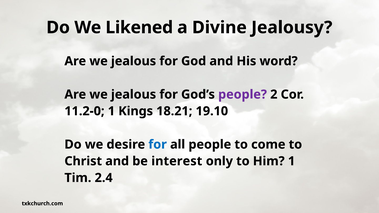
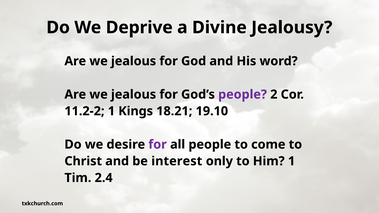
Likened: Likened -> Deprive (139, 28)
11.2-0: 11.2-0 -> 11.2-2 (84, 111)
for colour: blue -> purple (158, 145)
